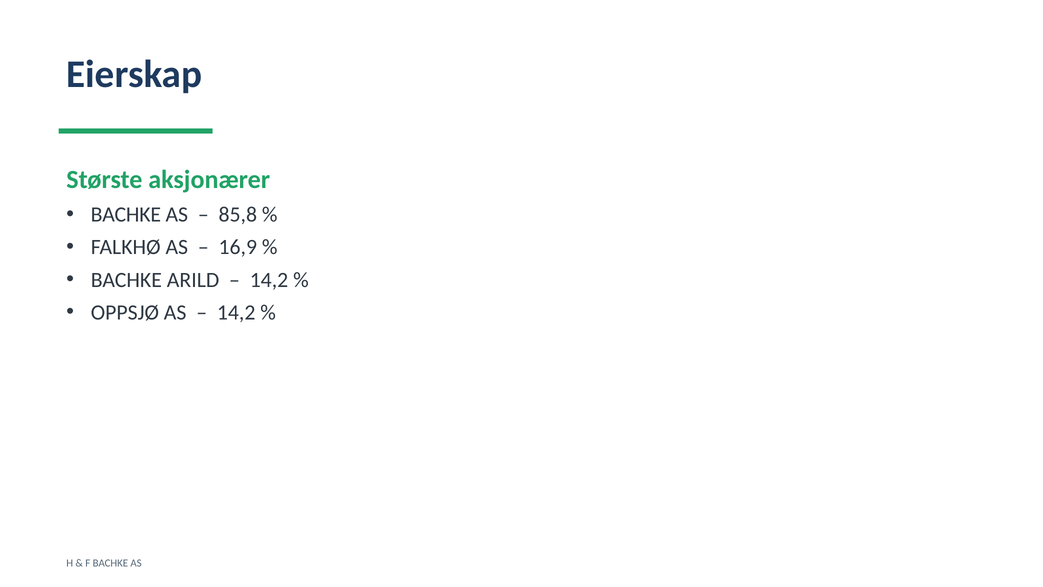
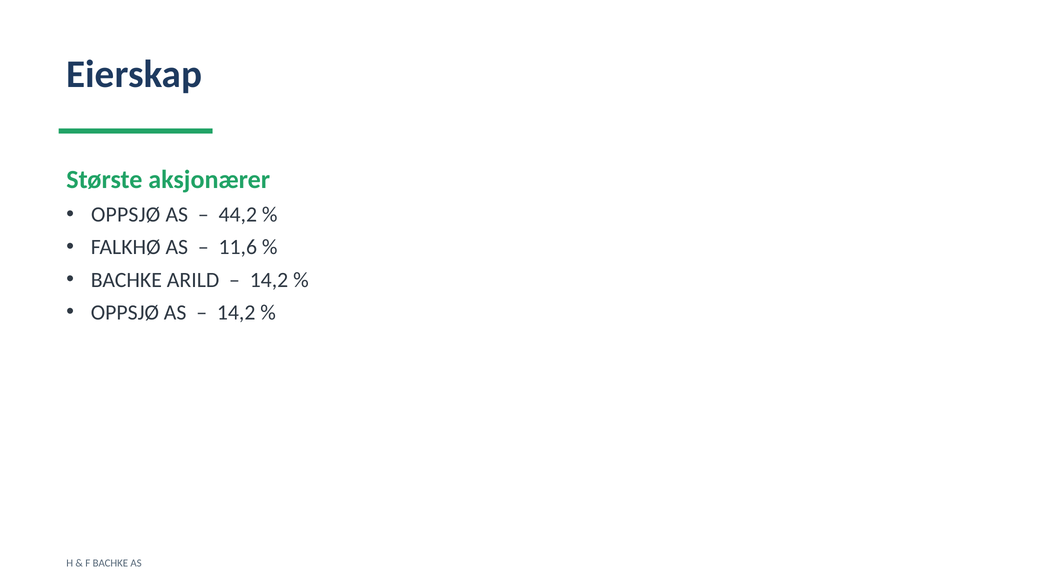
BACHKE: BACHKE -> OPPSJØ (126, 214)
85,8: 85,8 -> 44,2 (238, 214)
16,9: 16,9 -> 11,6 (238, 247)
